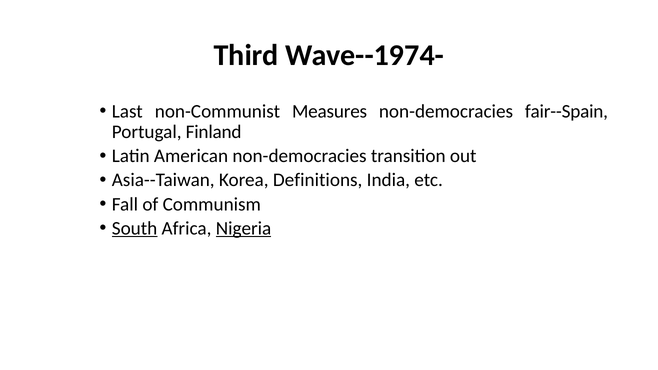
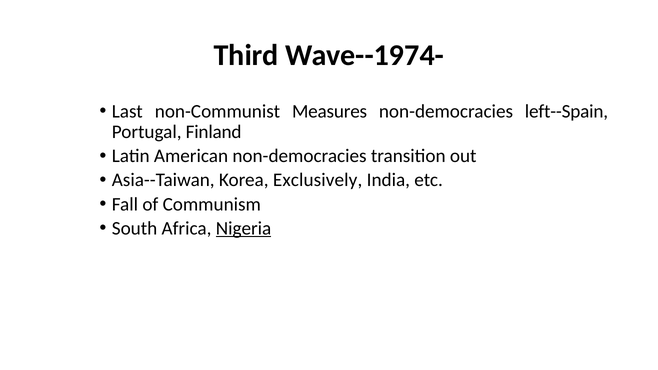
fair--Spain: fair--Spain -> left--Spain (566, 111)
Definitions: Definitions -> Exclusively (318, 180)
South underline: present -> none (135, 228)
